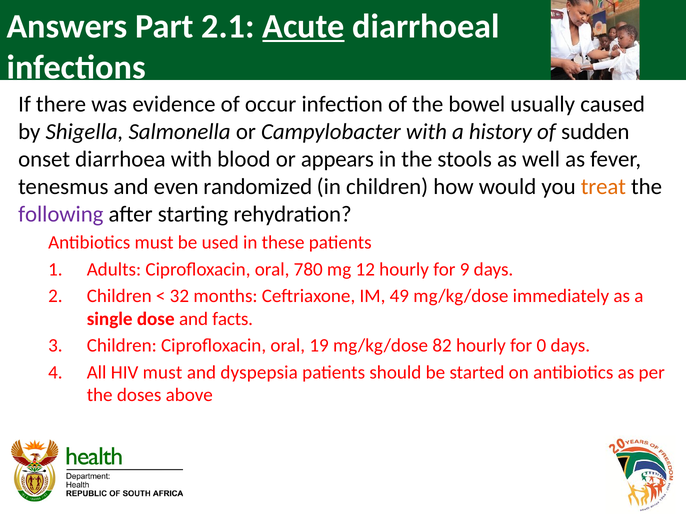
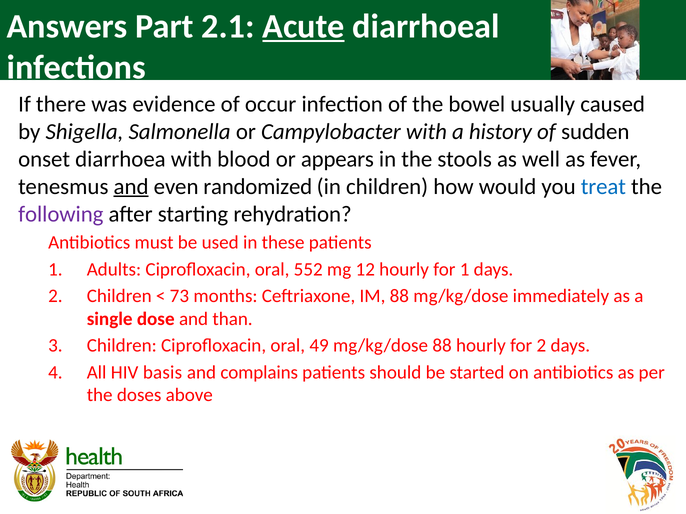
and underline: none -> present (131, 187)
treat colour: orange -> blue (603, 187)
780: 780 -> 552 (308, 270)
for 9: 9 -> 1 (465, 270)
32: 32 -> 73 (179, 296)
IM 49: 49 -> 88 (399, 296)
facts: facts -> than (233, 319)
19: 19 -> 49 (319, 346)
mg/kg/dose 82: 82 -> 88 (442, 346)
for 0: 0 -> 2 (541, 346)
HIV must: must -> basis (163, 373)
dyspepsia: dyspepsia -> complains (259, 373)
